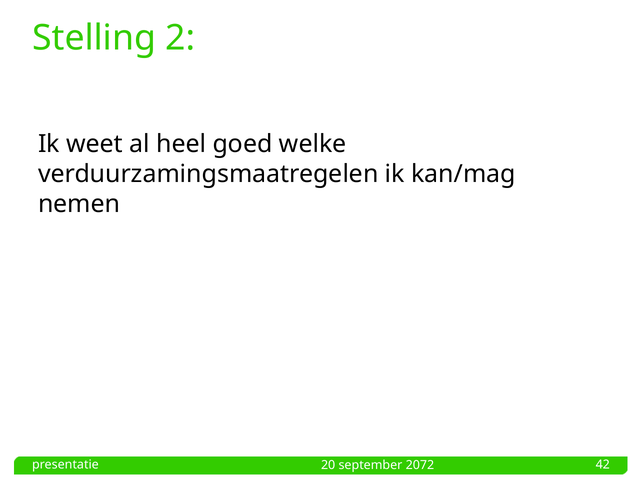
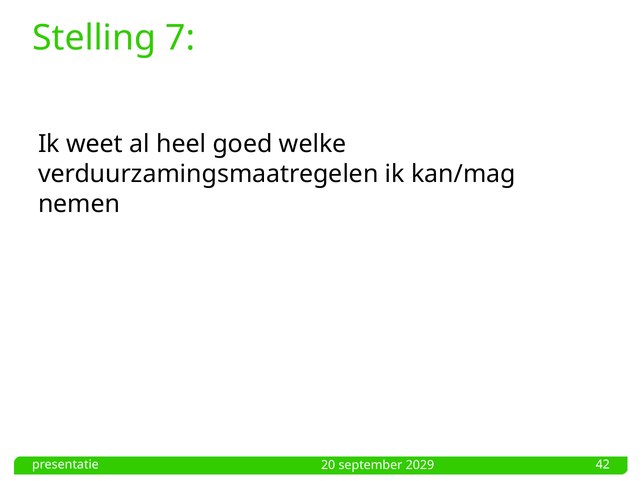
2: 2 -> 7 (180, 38)
2072: 2072 -> 2029 (420, 465)
